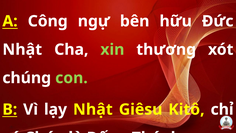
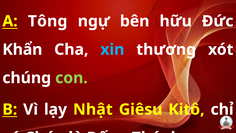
Công: Công -> Tông (48, 21)
Nhật: Nhật -> Khẩn (22, 49)
xin colour: light green -> light blue (112, 49)
